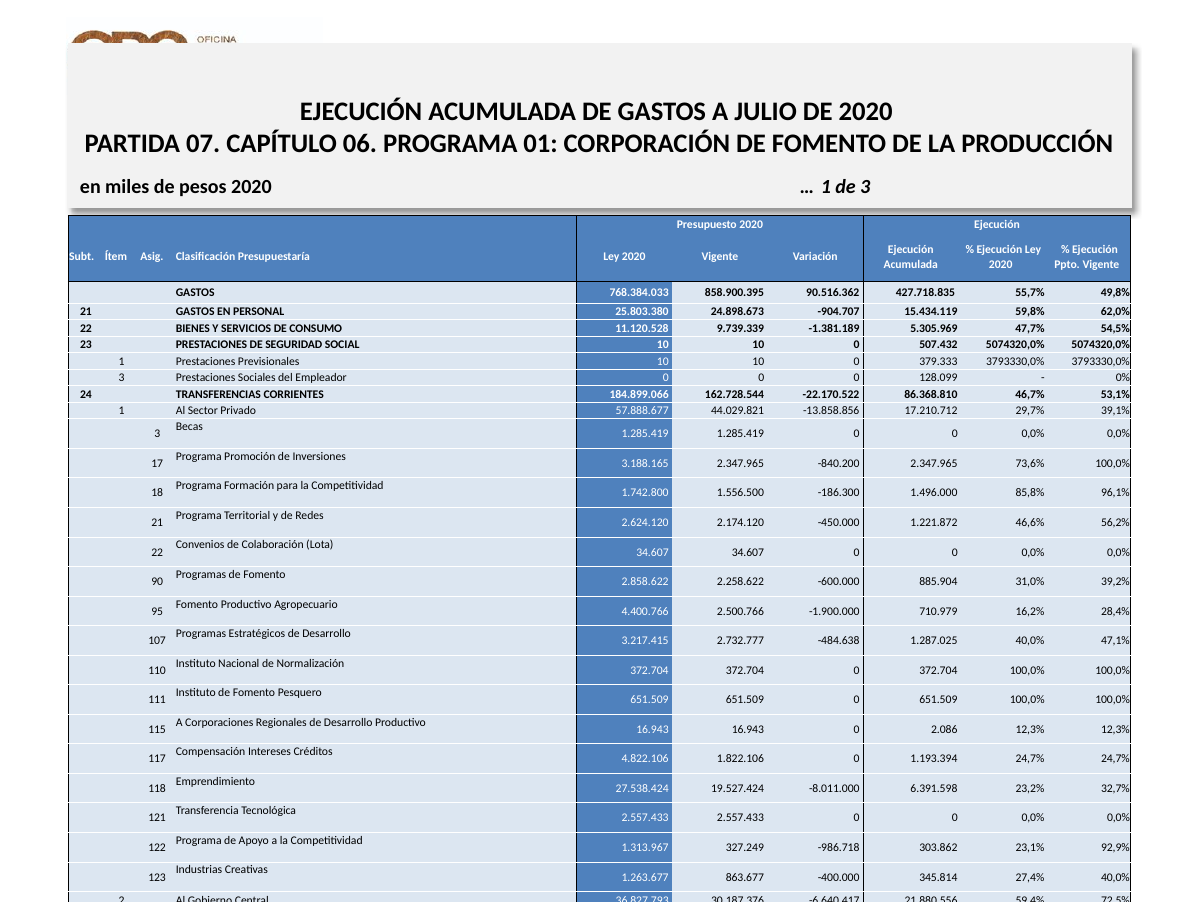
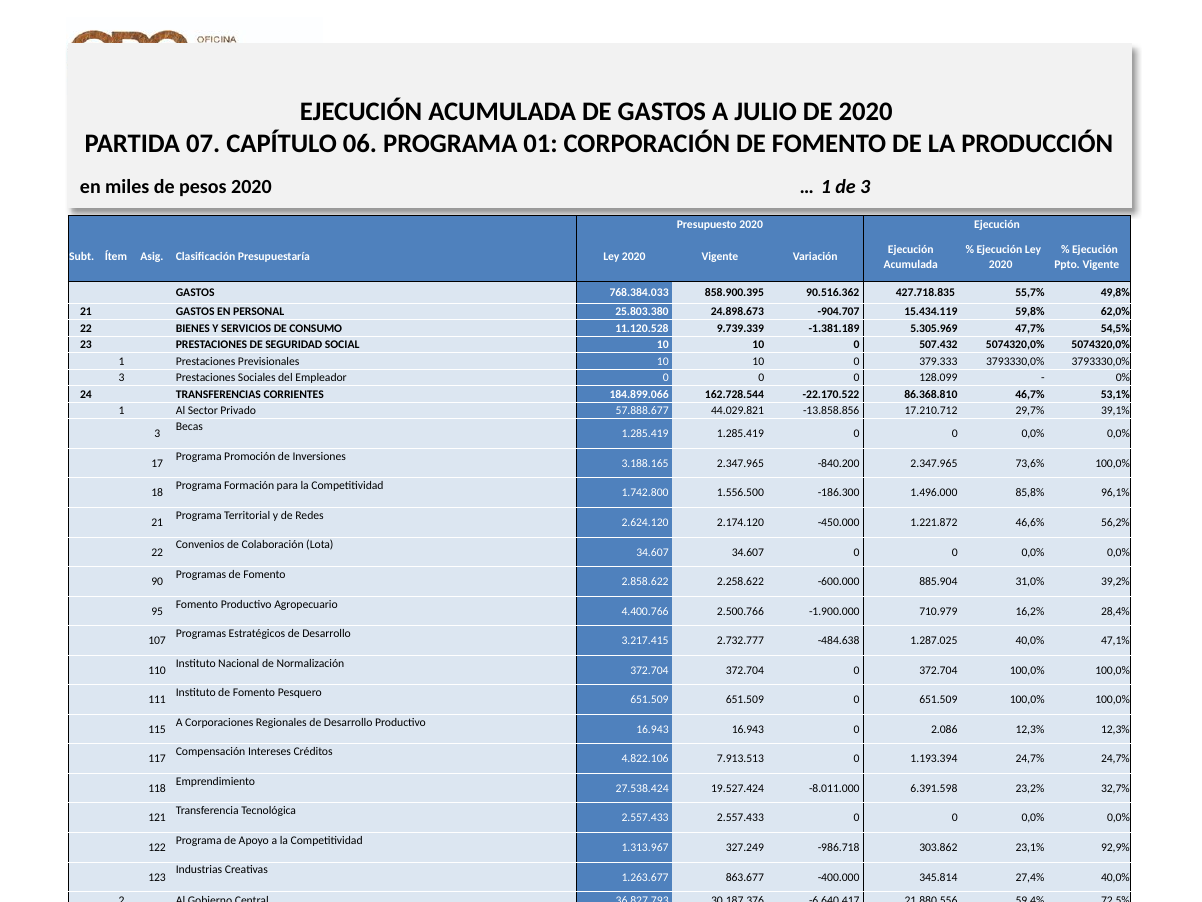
1.822.106: 1.822.106 -> 7.913.513 (740, 759)
